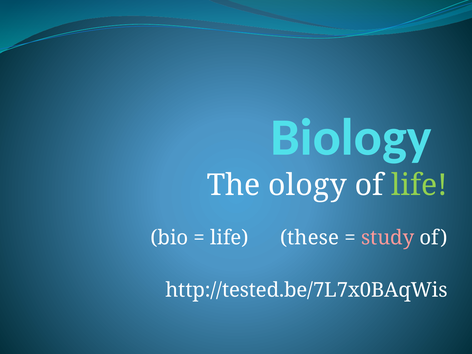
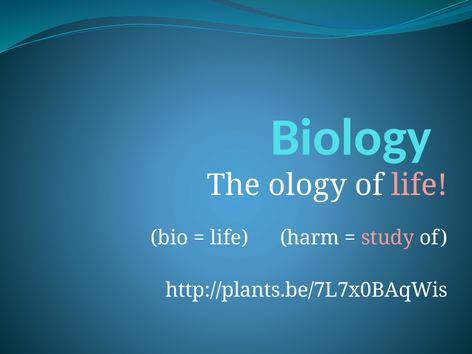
life colour: light green -> pink (419, 185)
these: these -> harm (310, 238)
http://tested.be/7L7x0BAqWis: http://tested.be/7L7x0BAqWis -> http://plants.be/7L7x0BAqWis (307, 290)
